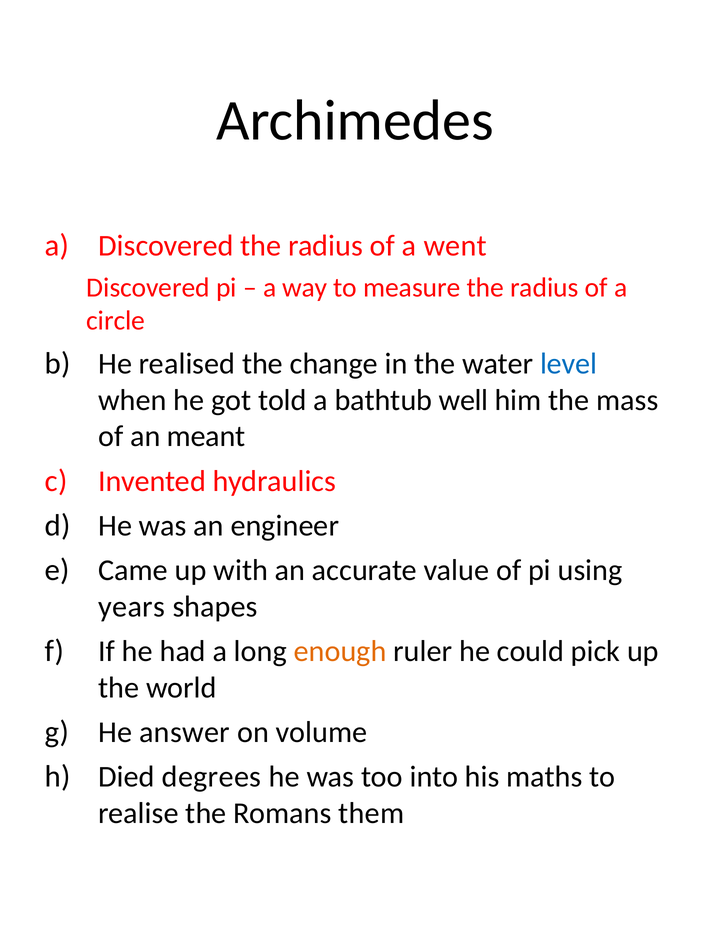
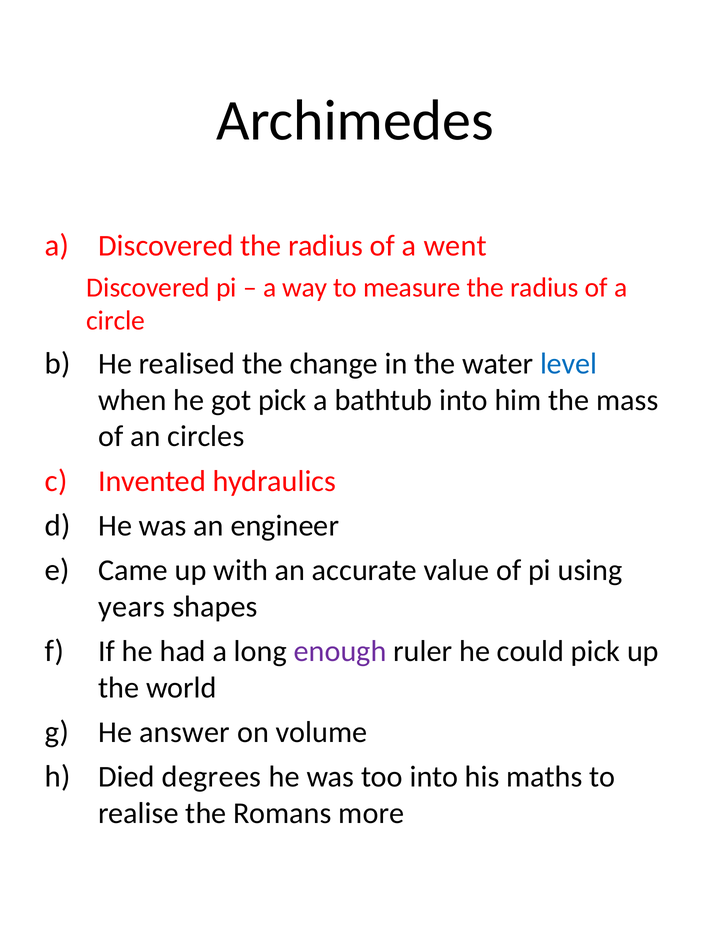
got told: told -> pick (282, 400)
bathtub well: well -> into (463, 400)
meant: meant -> circles (206, 437)
enough colour: orange -> purple (340, 652)
them: them -> more (371, 814)
